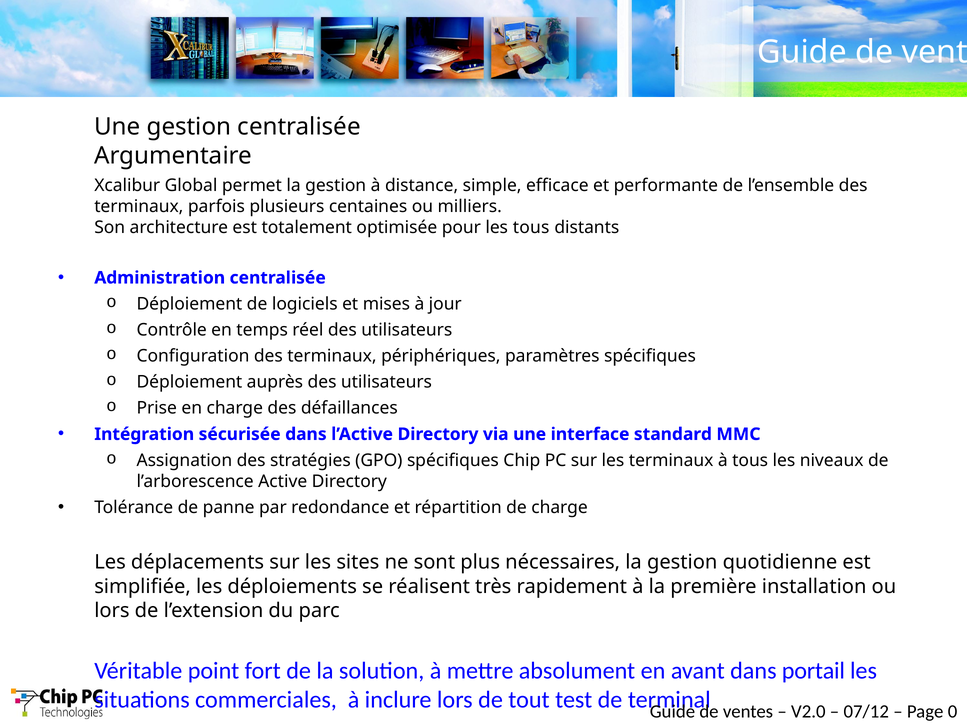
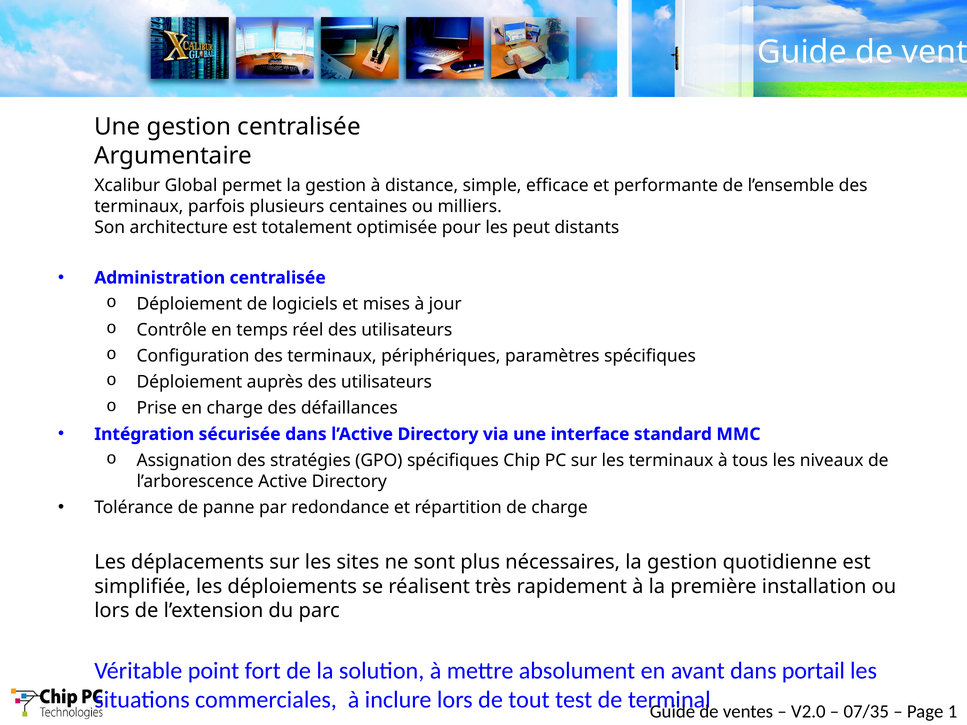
les tous: tous -> peut (531, 228)
07/12: 07/12 -> 07/35 (866, 712)
0: 0 -> 1 (953, 712)
